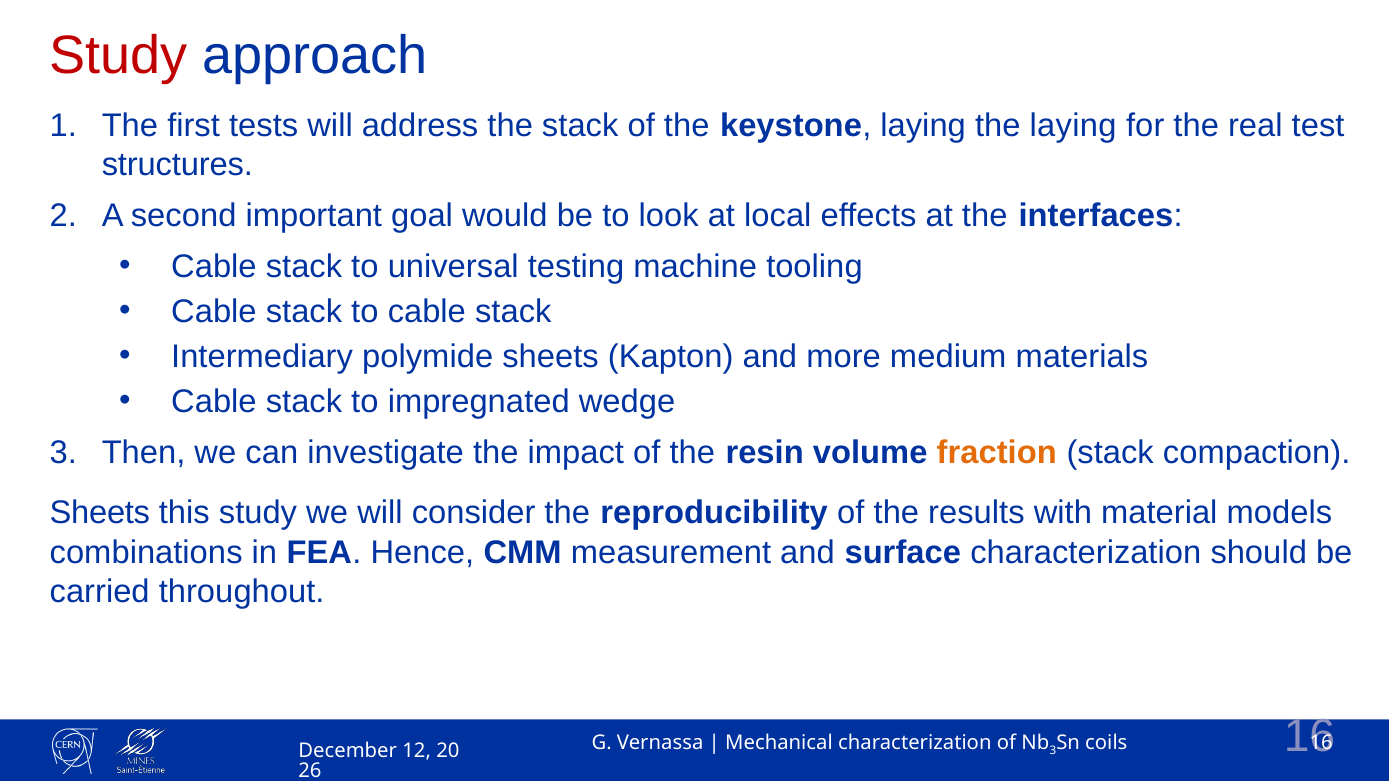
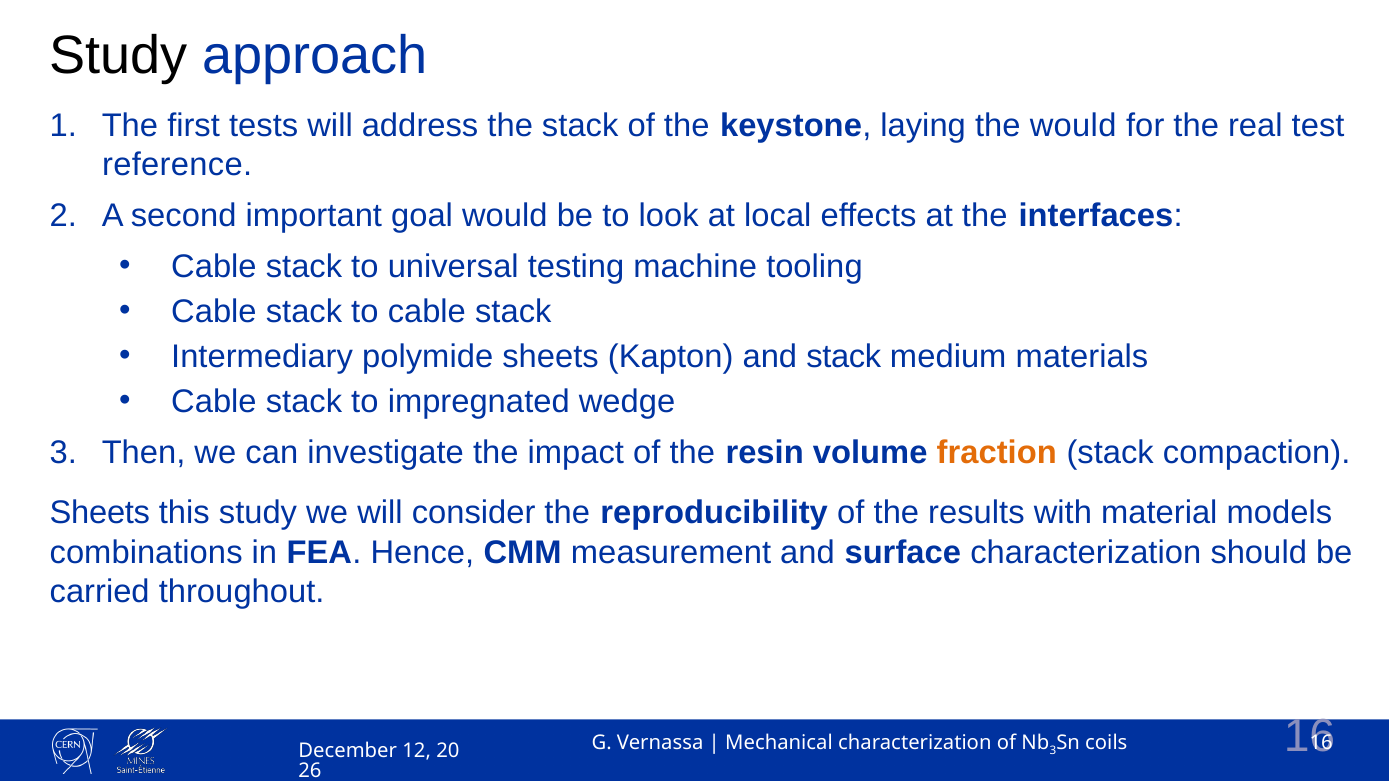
Study colour: red -> black (119, 55)
the laying: laying -> would (1073, 126)
structures: structures -> reference (177, 165)
and more: more -> stack (844, 357)
